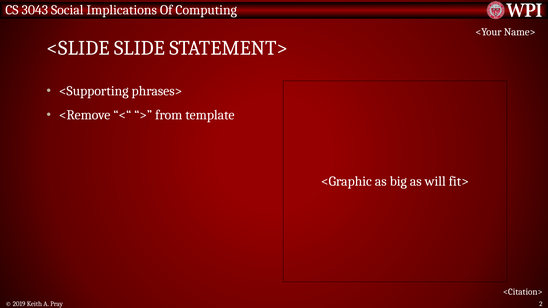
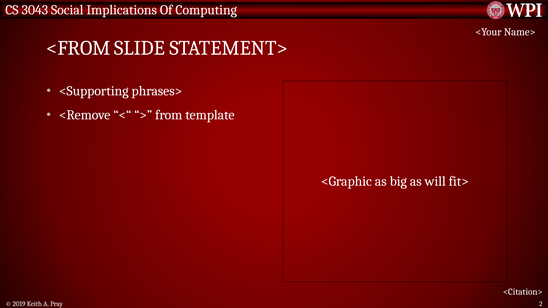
<SLIDE: <SLIDE -> <FROM (78, 48)
